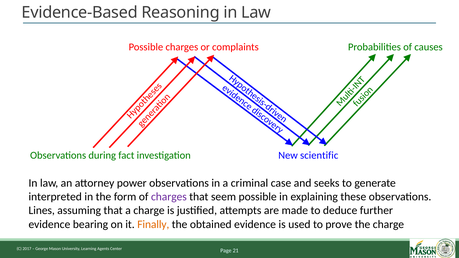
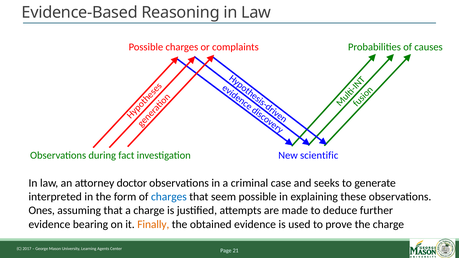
power: power -> doctor (132, 183)
charges colour: purple -> blue (169, 197)
Lines: Lines -> Ones (42, 211)
